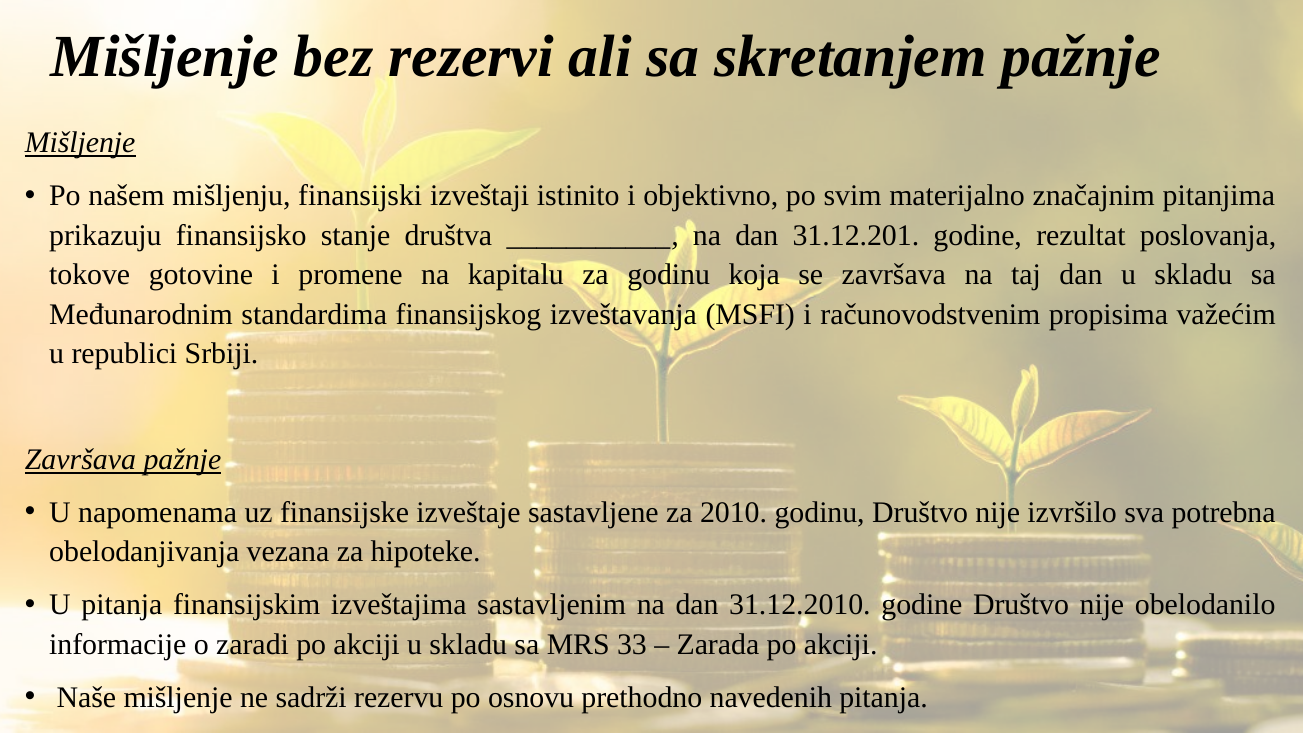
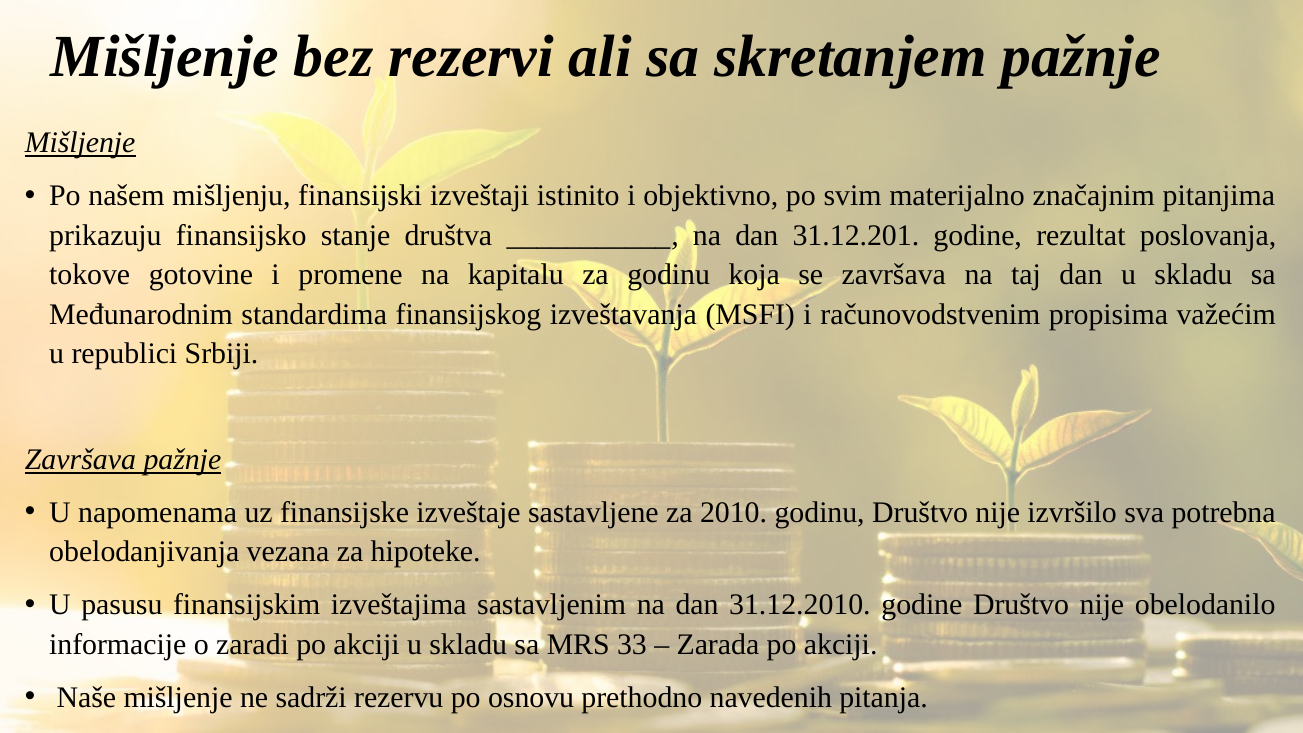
U pitanja: pitanja -> pasusu (122, 605)
